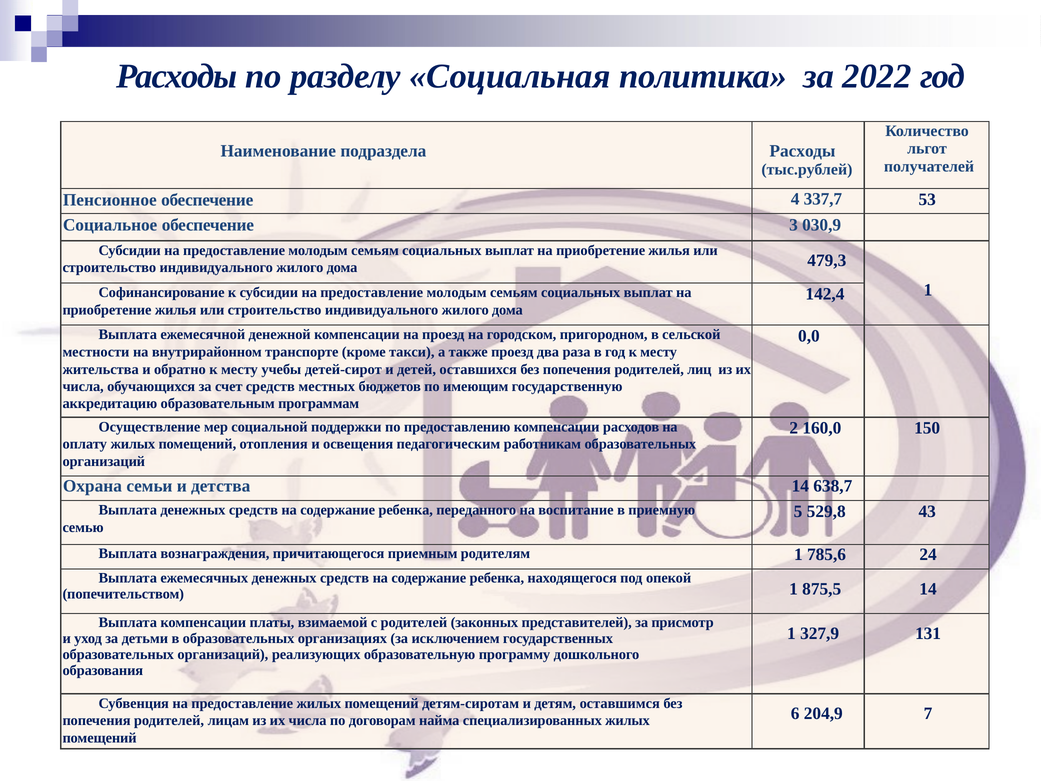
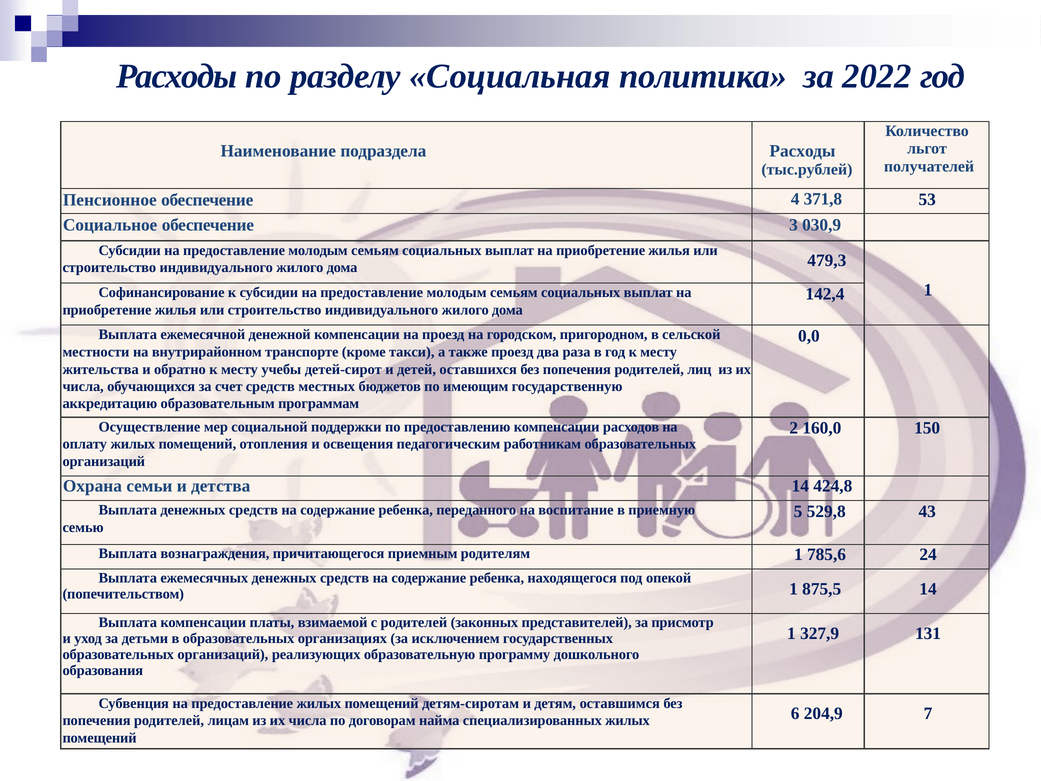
337,7: 337,7 -> 371,8 (823, 199)
638,7: 638,7 -> 424,8 (833, 486)
